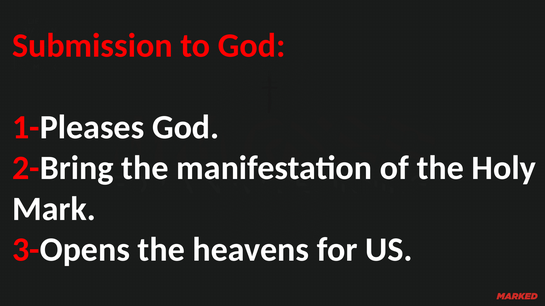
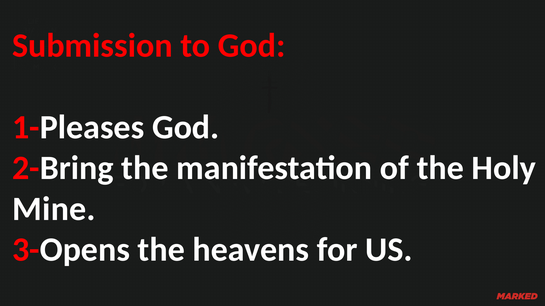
Mark: Mark -> Mine (54, 209)
